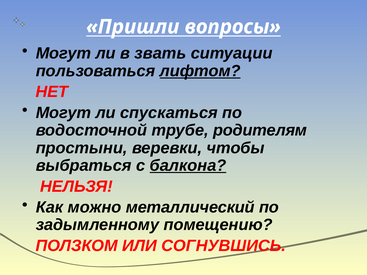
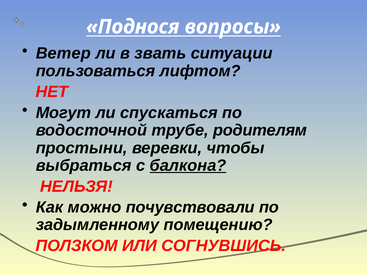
Пришли: Пришли -> Поднося (133, 27)
Могут: Могут -> Ветер (63, 53)
лифтом underline: present -> none (200, 71)
металлический: металлический -> почувствовали (190, 207)
